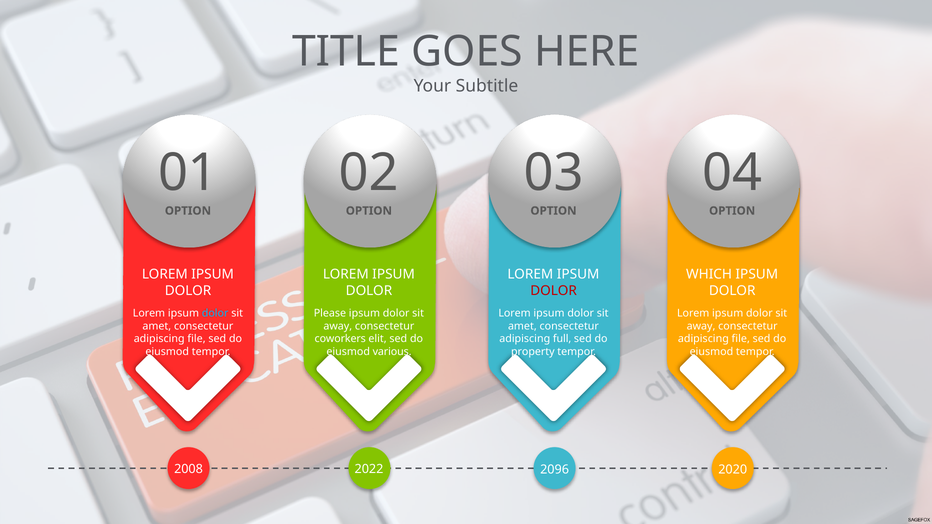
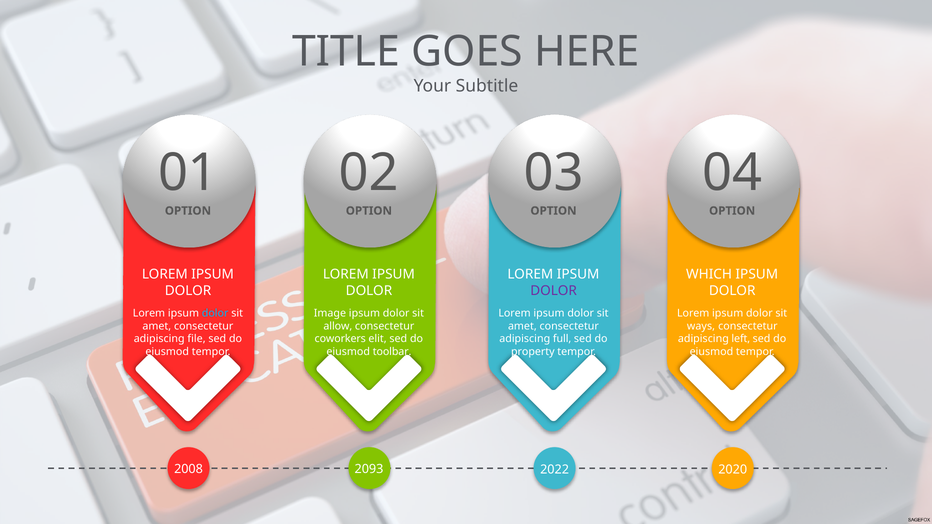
DOLOR colour: red -> purple (554, 291)
Please: Please -> Image (330, 313)
away: away -> allow (338, 326)
away: away -> ways (701, 326)
file: file -> left (741, 339)
various: various -> toolbar (392, 352)
2022: 2022 -> 2093 (369, 469)
2096: 2096 -> 2022 (555, 470)
